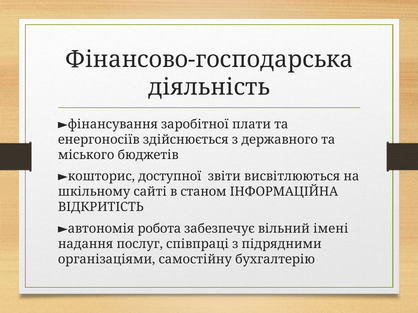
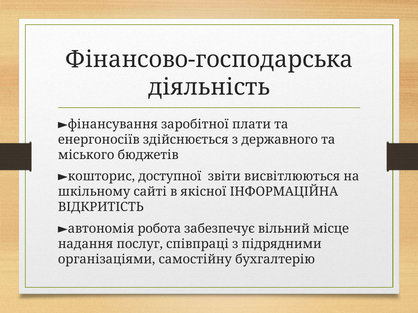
станом: станом -> якісної (203, 192)
імені: імені -> місце (331, 229)
